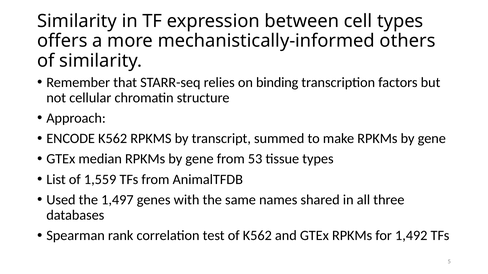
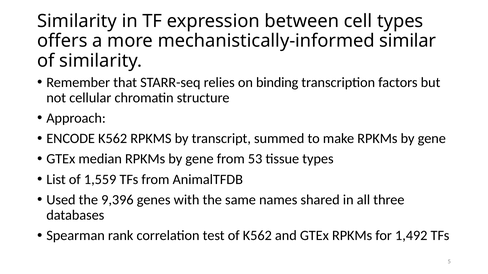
others: others -> similar (408, 41)
1,497: 1,497 -> 9,396 (117, 200)
